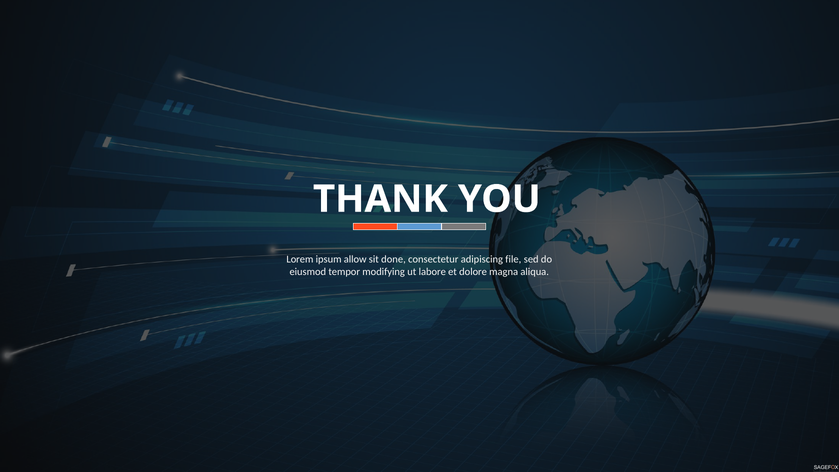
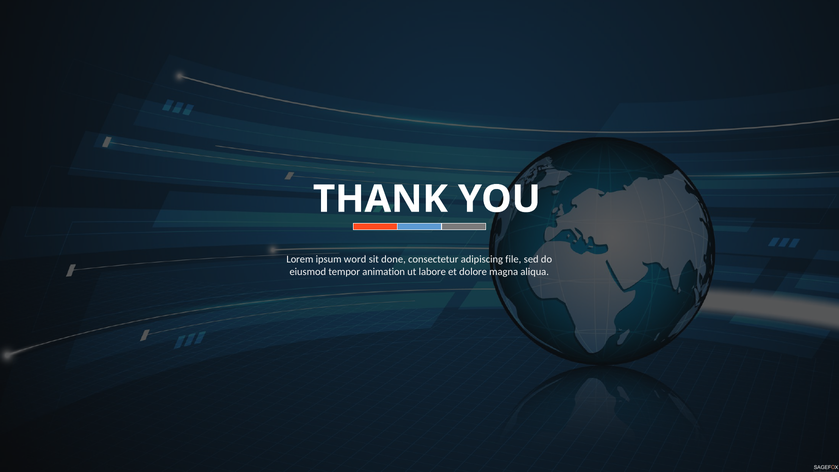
allow: allow -> word (355, 259)
modifying: modifying -> animation (384, 272)
